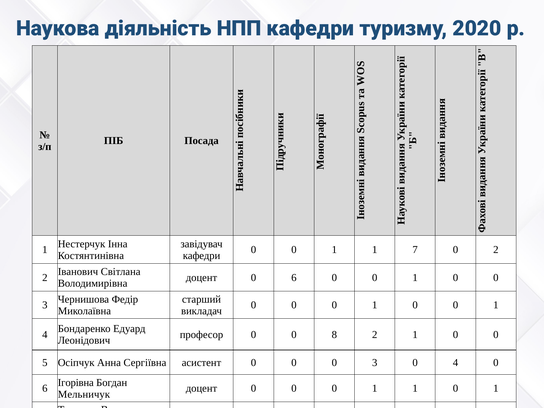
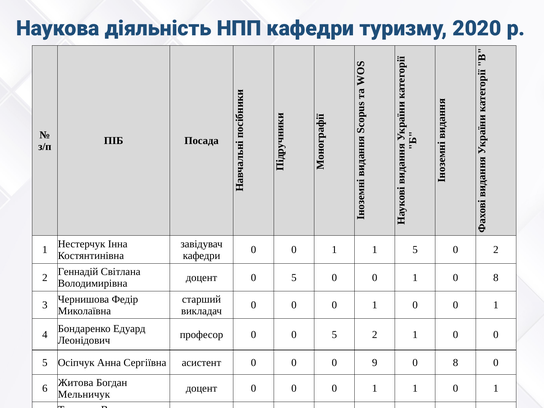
1 1 7: 7 -> 5 (415, 250)
Іванович: Іванович -> Геннадій (78, 272)
доцент 0 6: 6 -> 5 (294, 278)
0: 0 -> 8 (496, 278)
професор 0 0 8: 8 -> 5 (334, 335)
3: 3 -> 9 (375, 363)
4: 4 -> 8 (455, 363)
Ігорівна: Ігорівна -> Житова (76, 383)
